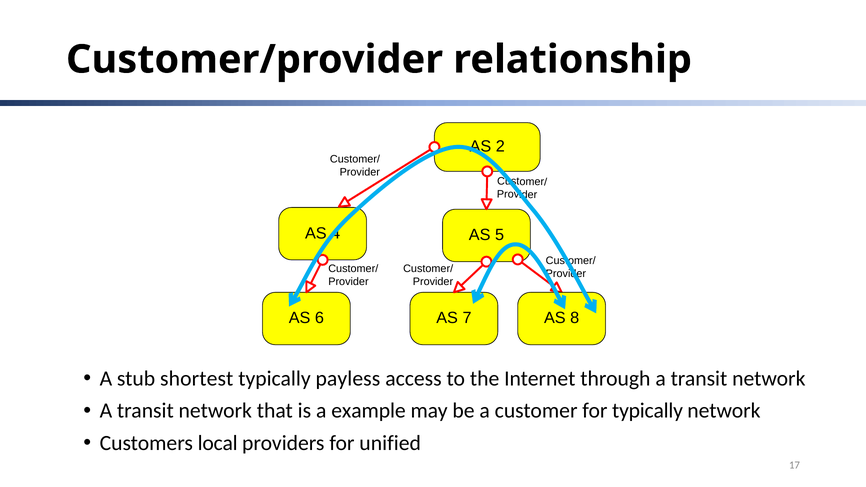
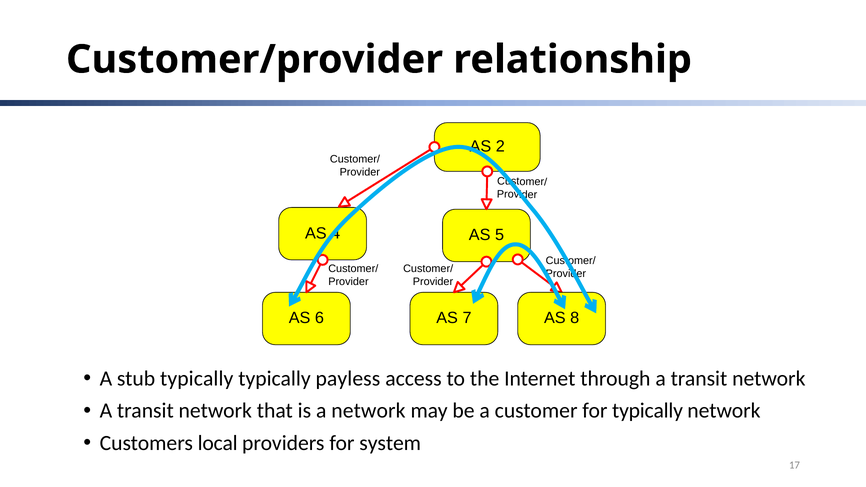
stub shortest: shortest -> typically (197, 379)
a example: example -> network (368, 411)
unified: unified -> system (390, 443)
